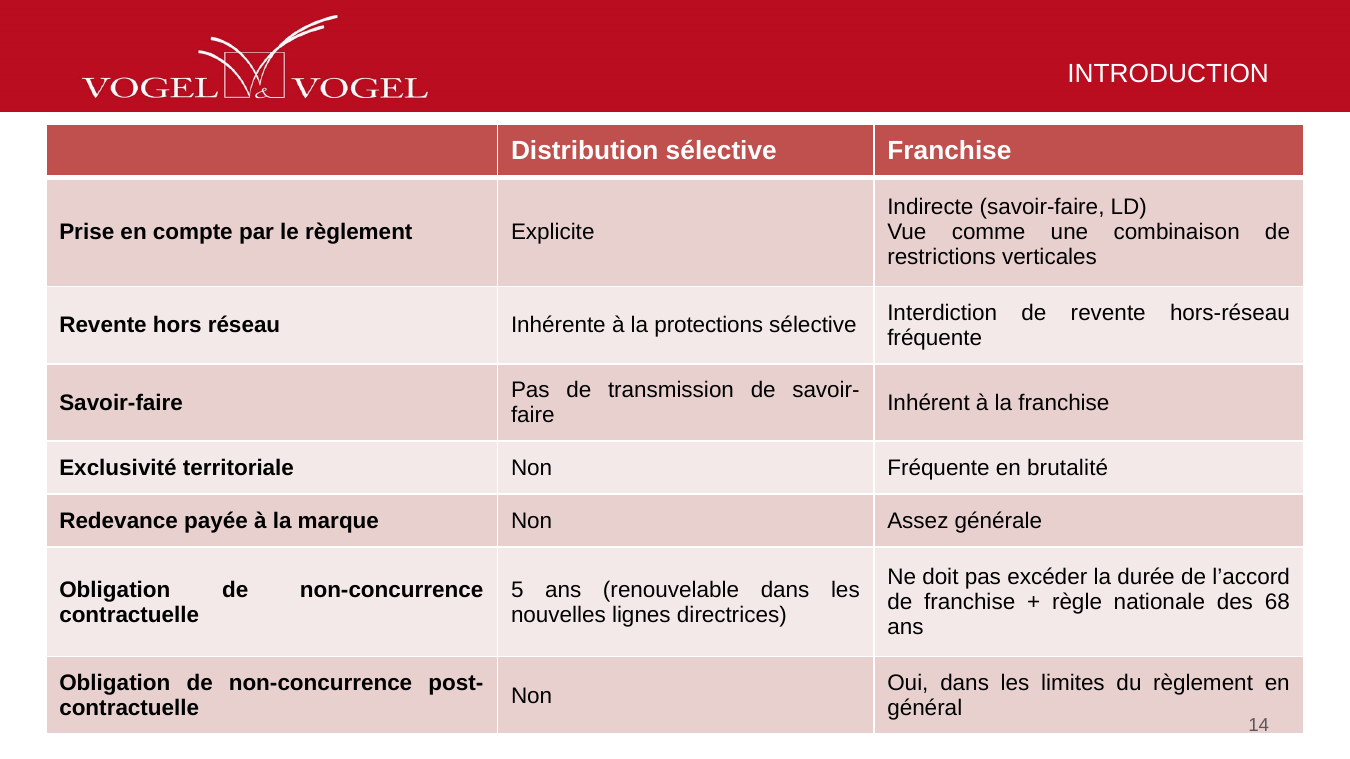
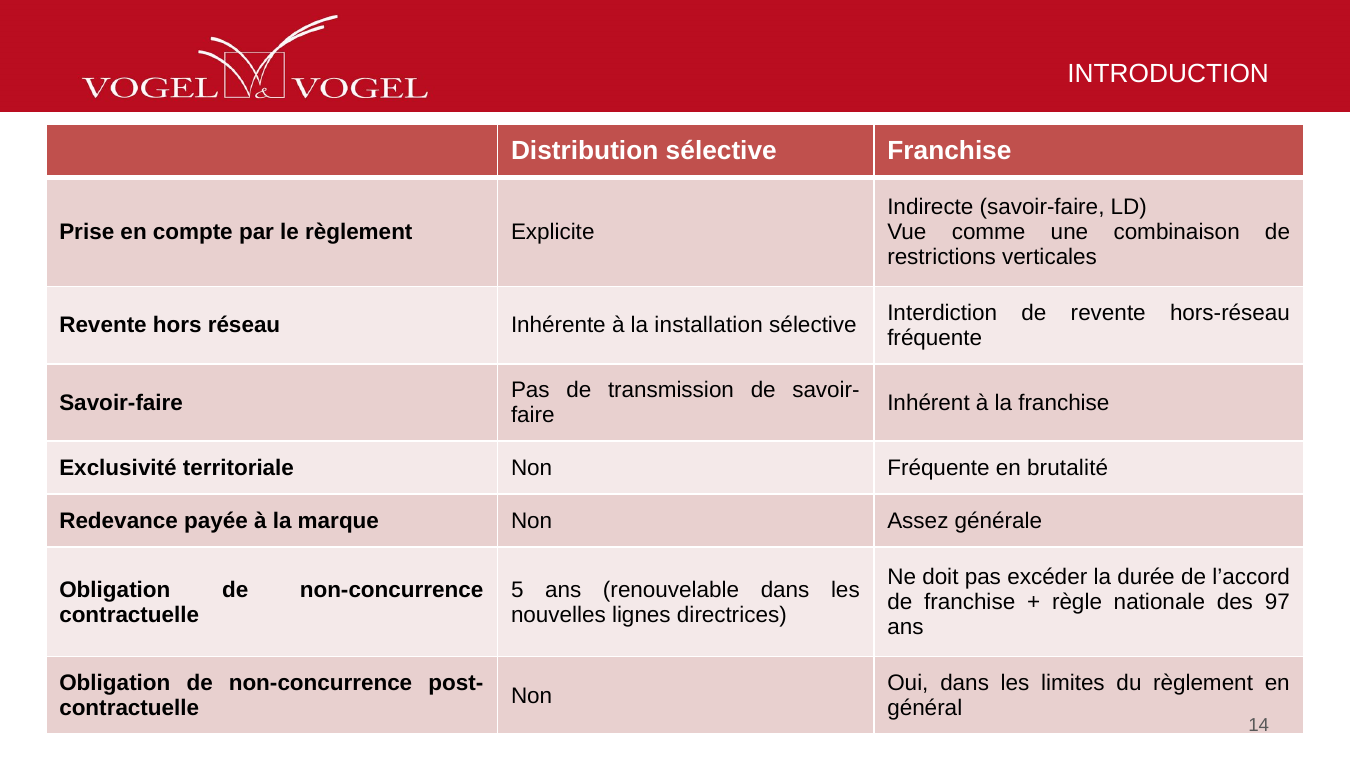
protections: protections -> installation (709, 326)
68: 68 -> 97 (1277, 603)
